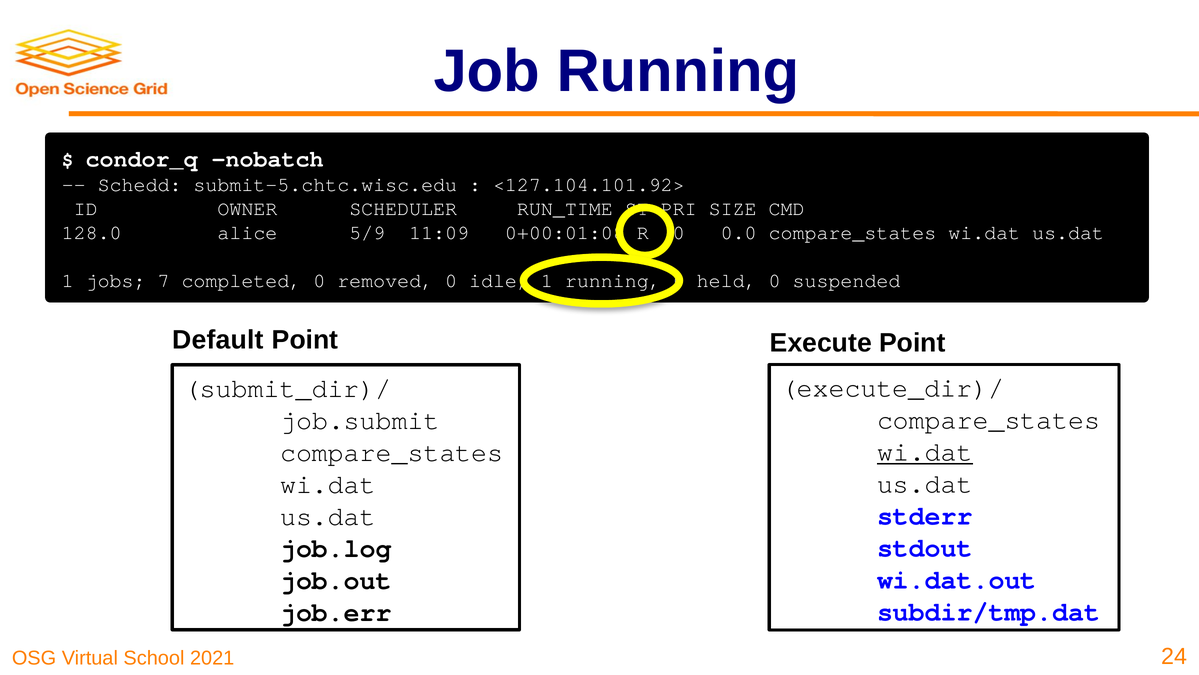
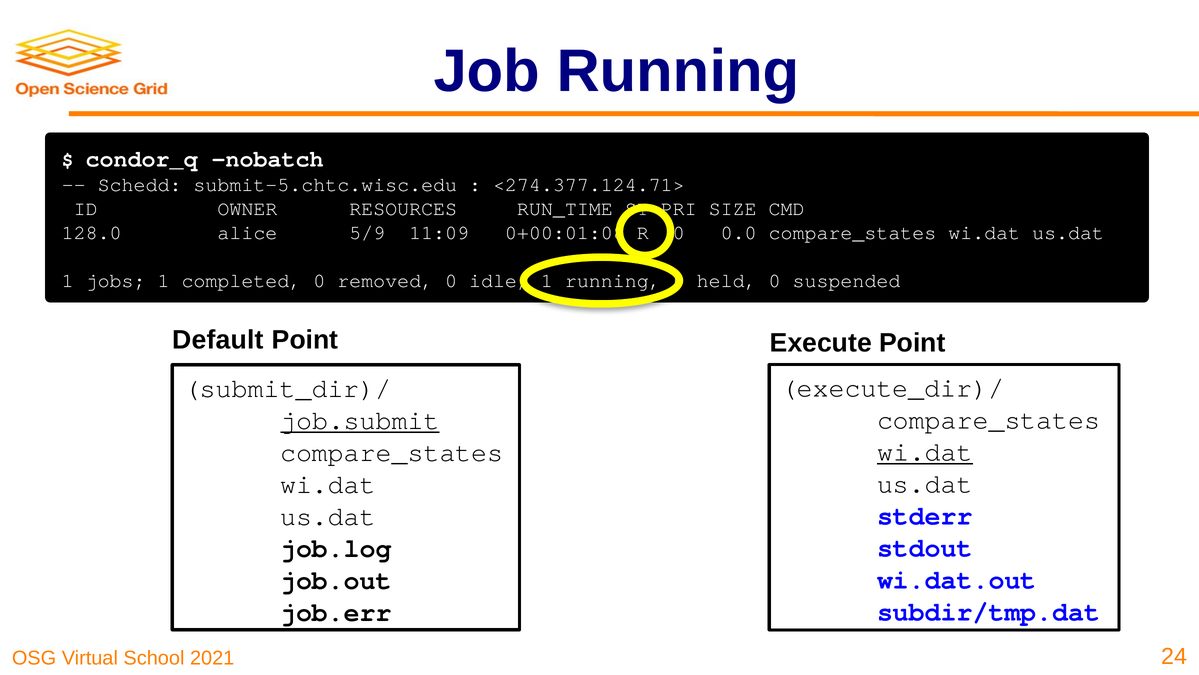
<127.104.101.92>: <127.104.101.92> -> <274.377.124.71> (589, 185)
SCHEDULER: SCHEDULER -> RESOURCES (403, 209)
jobs 7: 7 -> 1 (164, 281)
job.submit underline: none -> present (360, 420)
